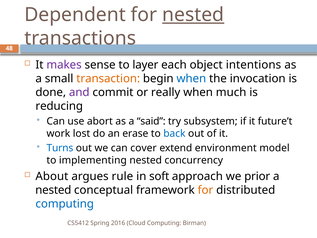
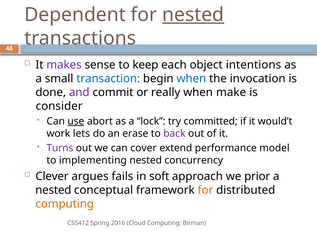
layer: layer -> keep (145, 65)
transaction colour: orange -> blue (108, 78)
much: much -> make (231, 92)
reducing: reducing -> consider (59, 106)
use underline: none -> present (76, 121)
said: said -> lock (151, 121)
subsystem: subsystem -> committed (211, 121)
future’t: future’t -> would’t (275, 121)
lost: lost -> lets (81, 133)
back colour: blue -> purple (174, 133)
Turns colour: blue -> purple (60, 148)
environment: environment -> performance (226, 148)
About: About -> Clever (52, 176)
rule: rule -> fails (122, 176)
computing colour: blue -> orange (65, 204)
